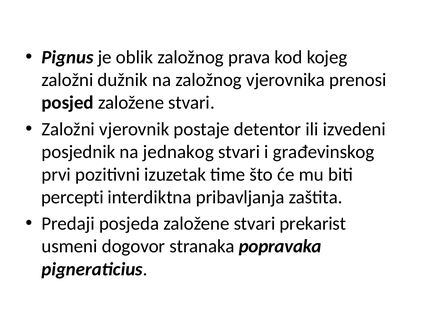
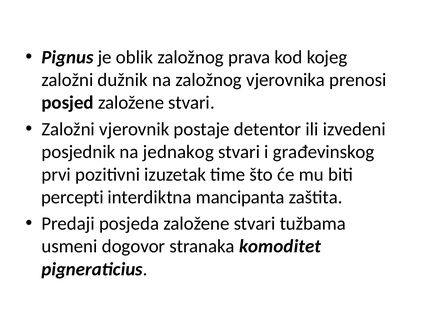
pribavljanja: pribavljanja -> mancipanta (240, 197)
prekarist: prekarist -> tužbama (313, 224)
popravaka: popravaka -> komoditet (280, 246)
